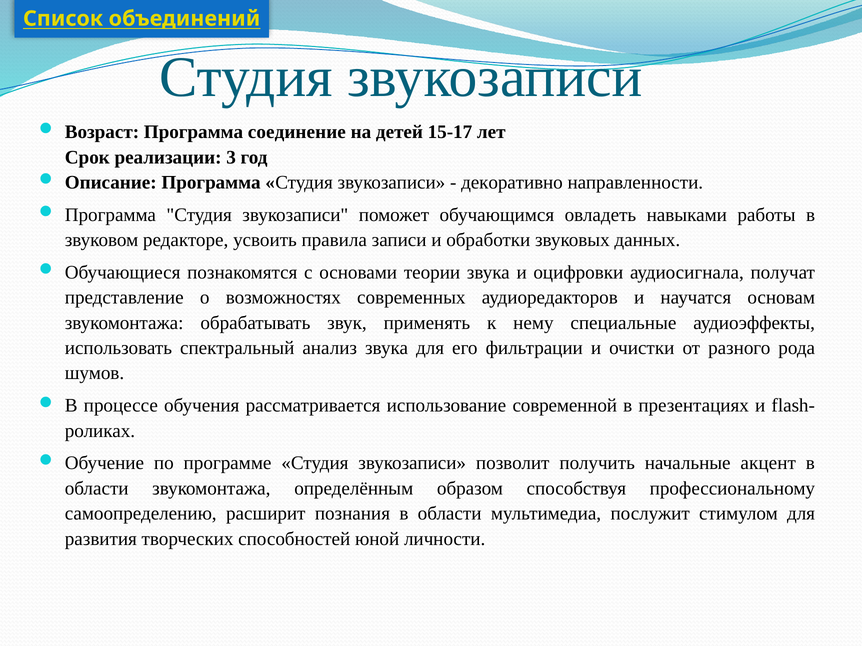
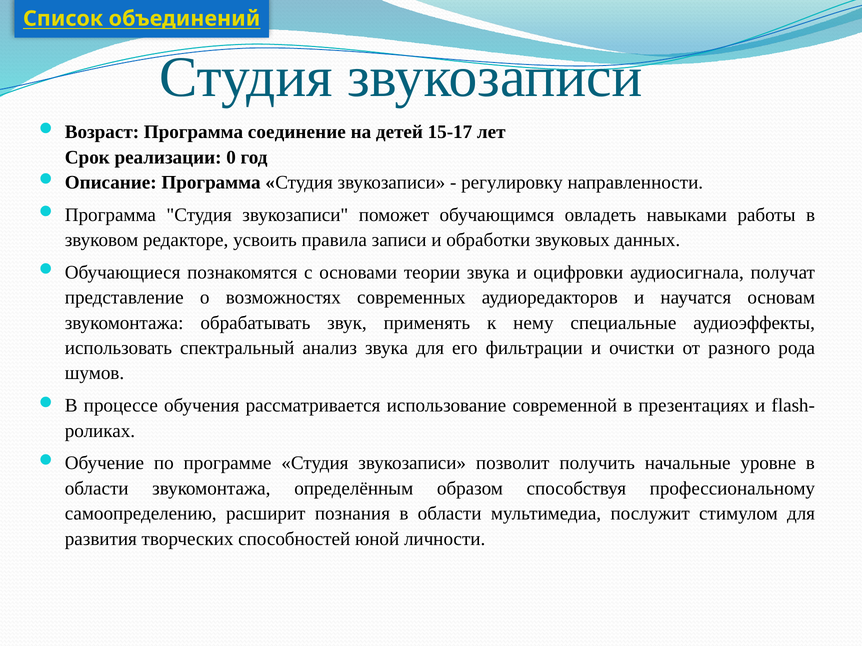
3: 3 -> 0 (231, 157)
декоративно: декоративно -> регулировку (512, 183)
акцент: акцент -> уровне (768, 463)
